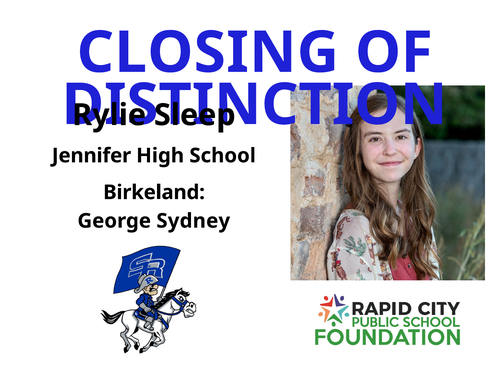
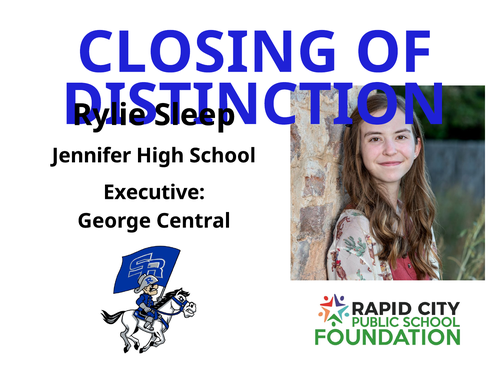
Birkeland: Birkeland -> Executive (154, 192)
Sydney: Sydney -> Central (193, 221)
